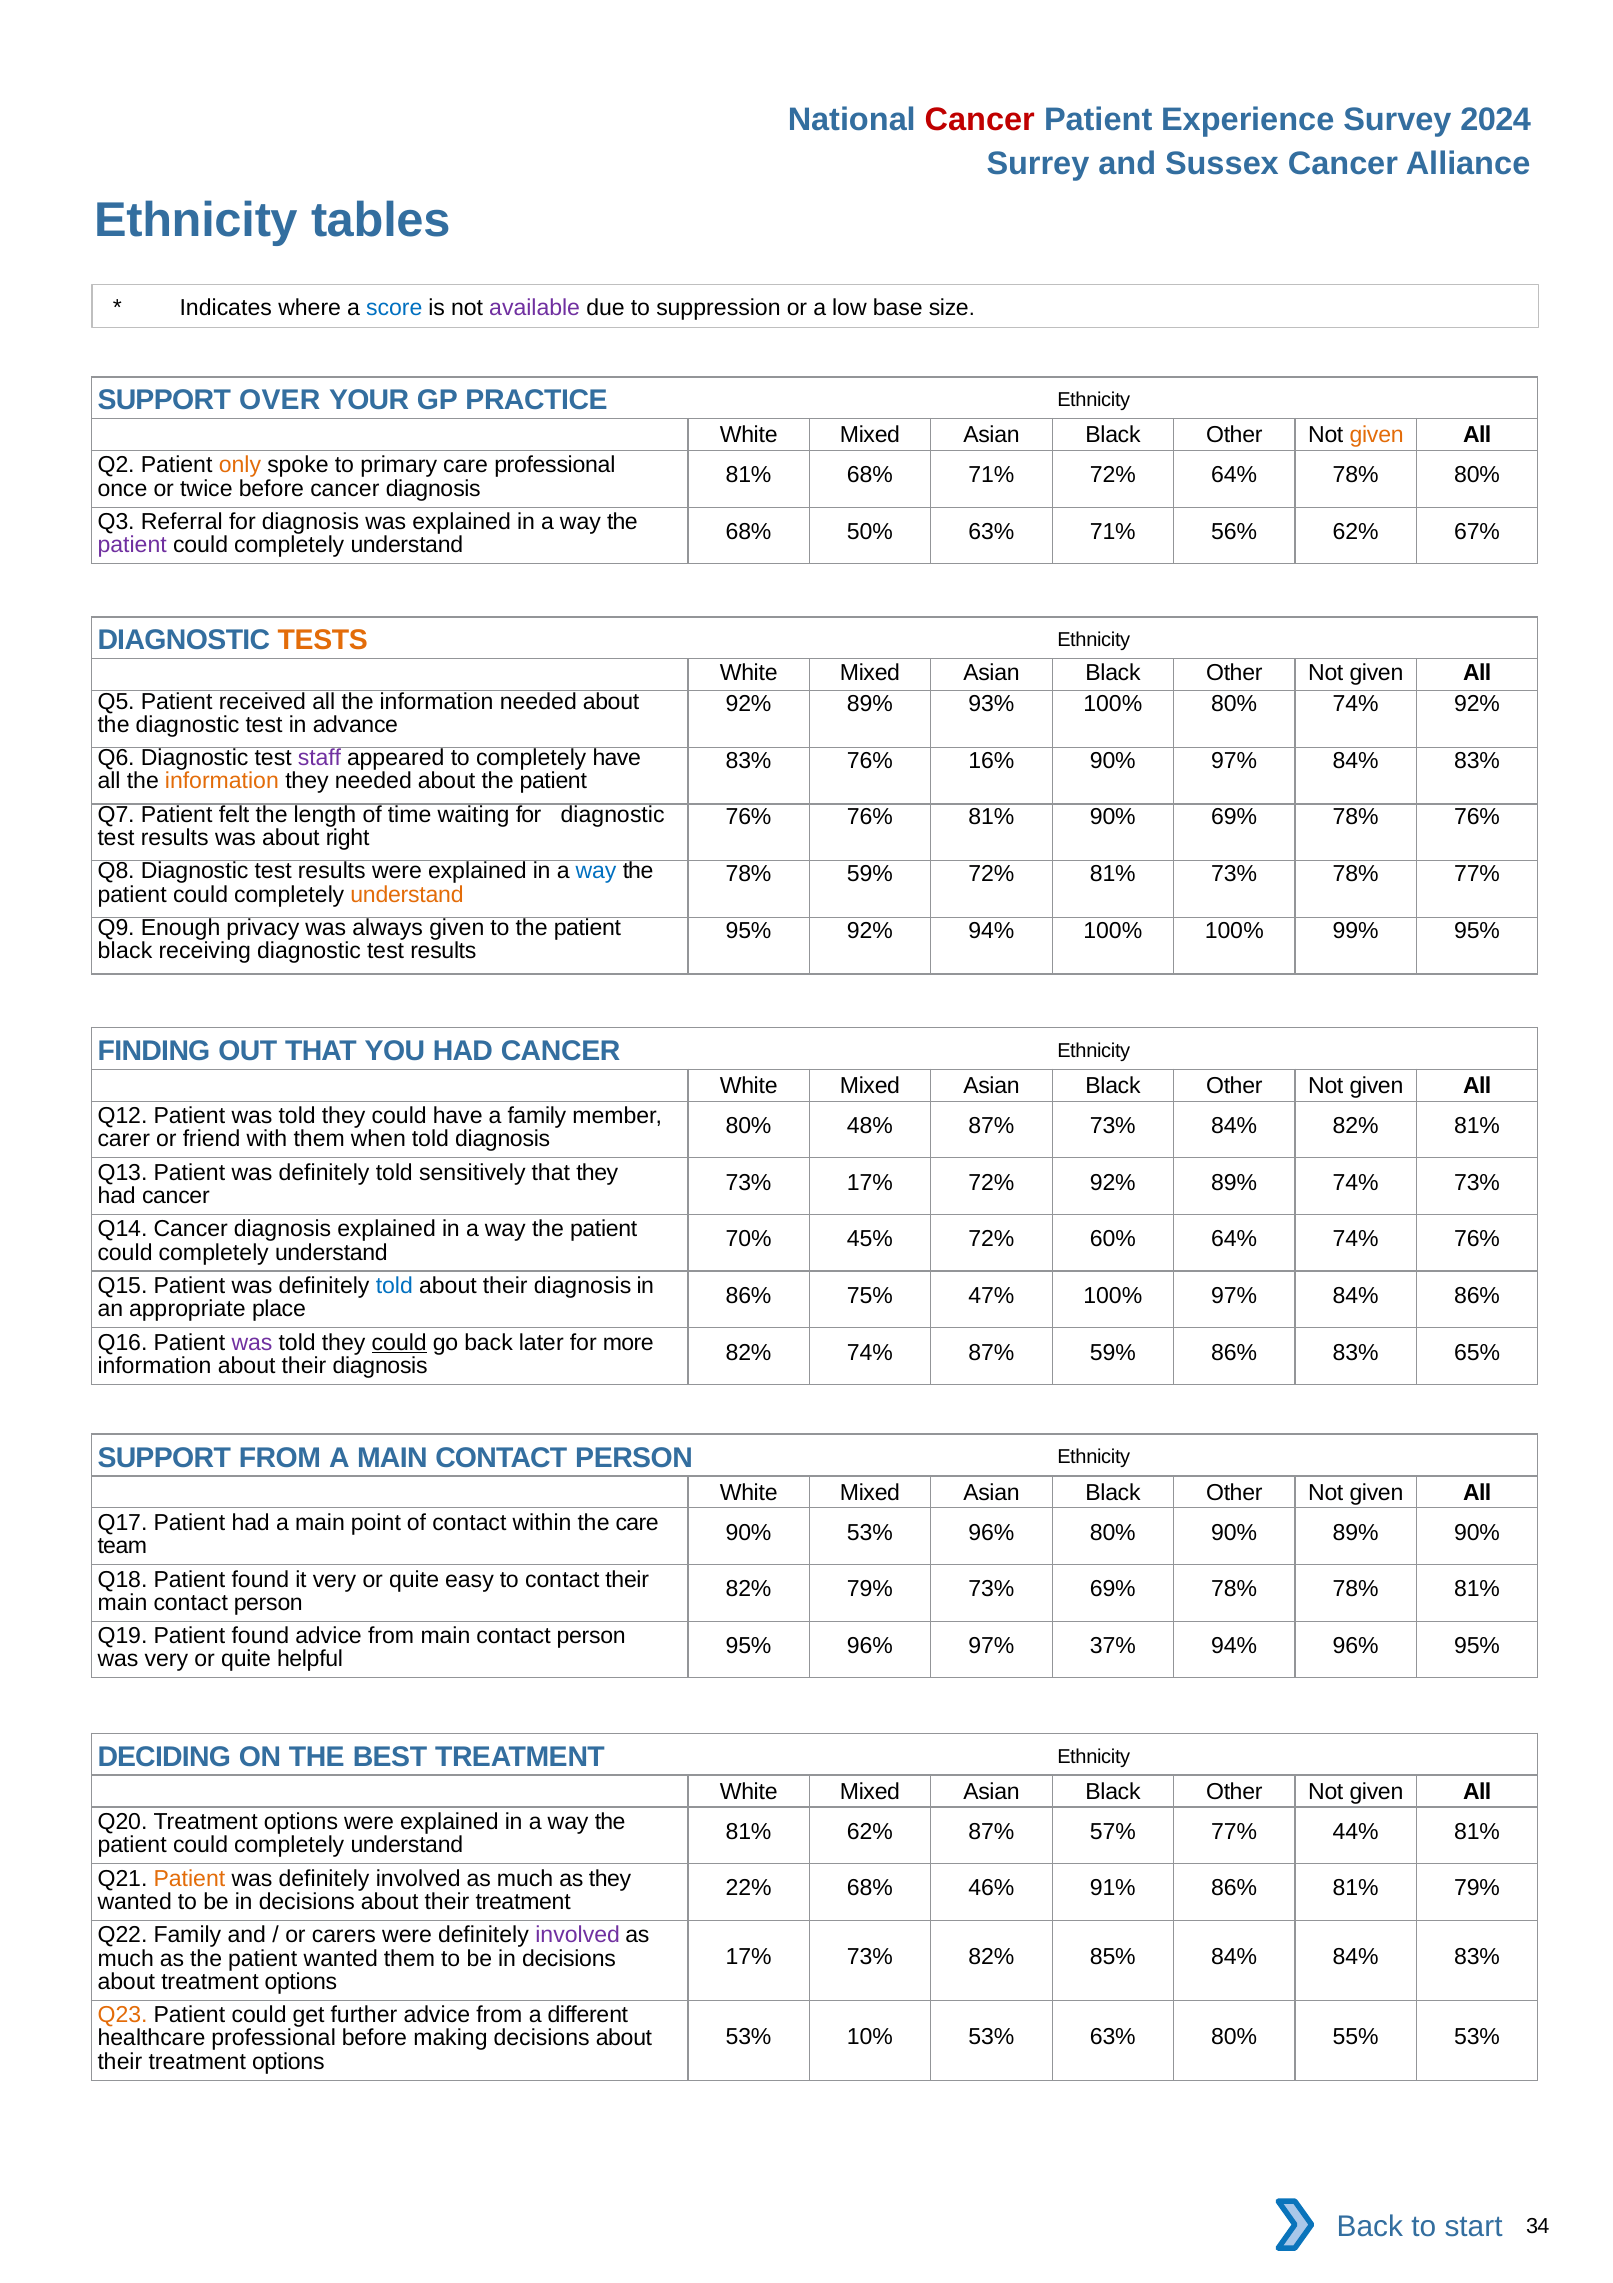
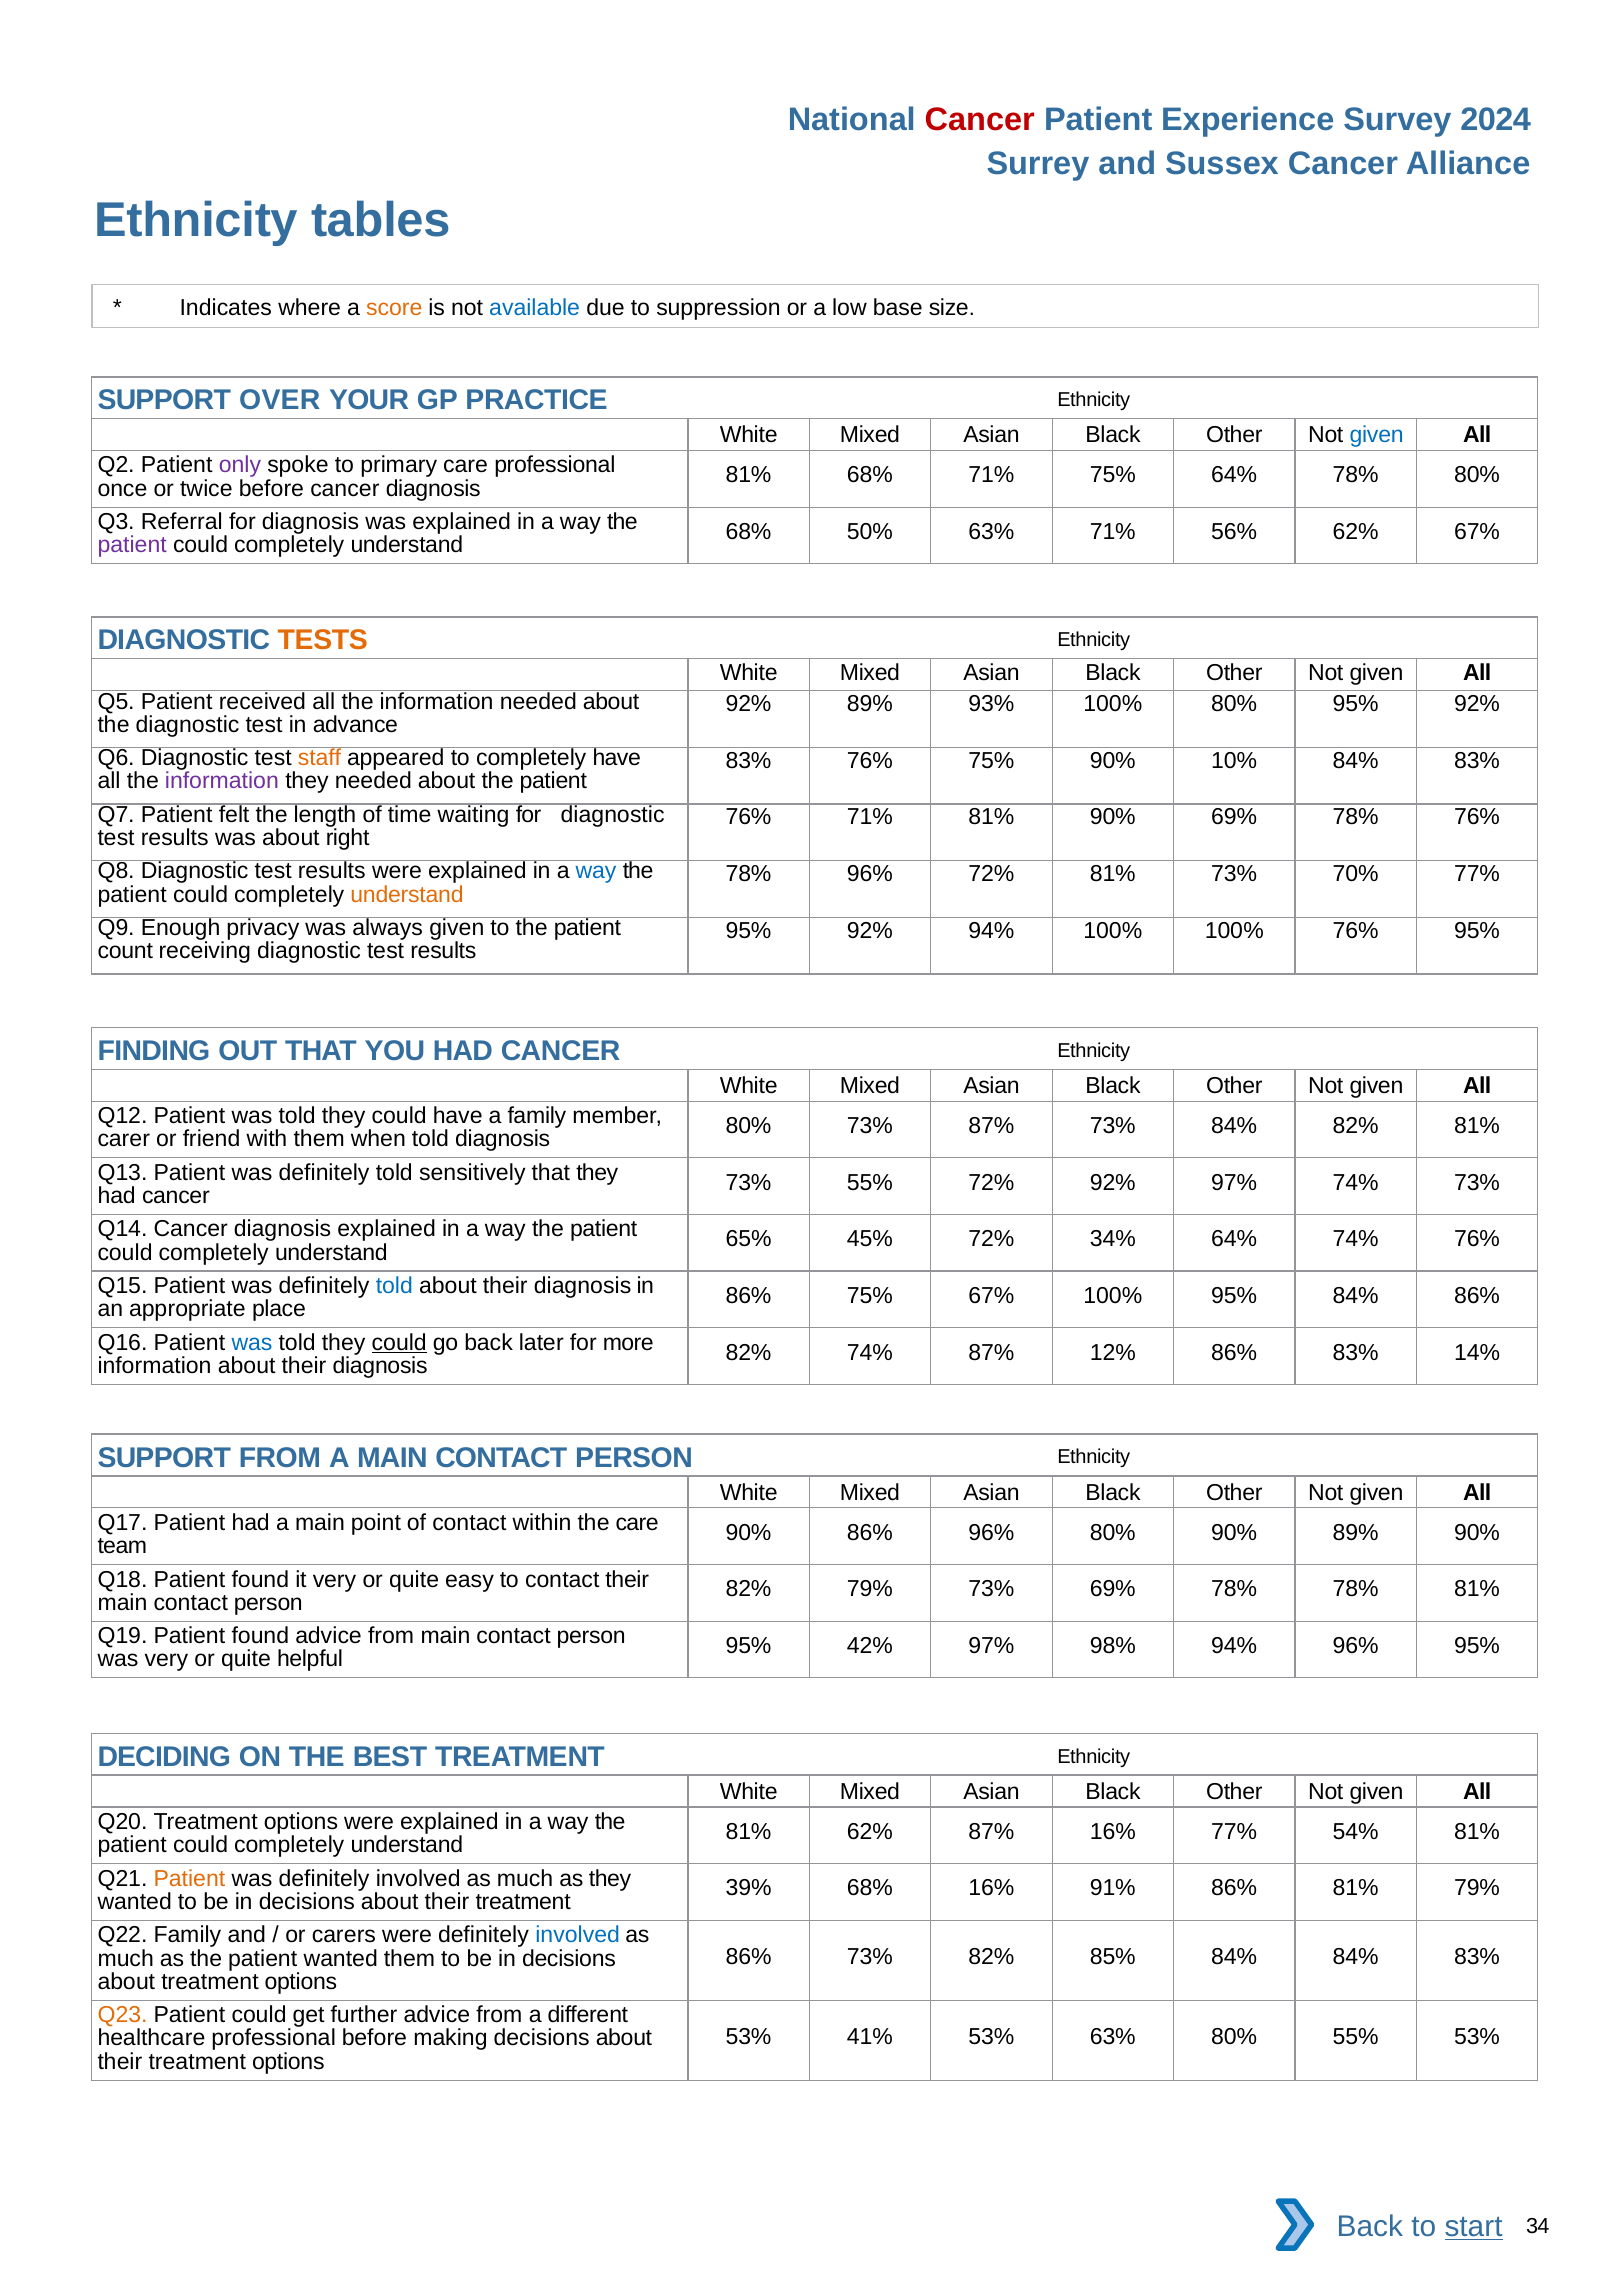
score colour: blue -> orange (394, 308)
available colour: purple -> blue (535, 308)
given colour: orange -> blue (1377, 435)
only colour: orange -> purple (240, 465)
71% 72%: 72% -> 75% (1113, 475)
80% 74%: 74% -> 95% (1356, 704)
staff colour: purple -> orange (320, 758)
76% 16%: 16% -> 75% (991, 760)
90% 97%: 97% -> 10% (1234, 760)
information colour: orange -> purple (222, 781)
76% 76%: 76% -> 71% (870, 817)
78% 59%: 59% -> 96% (870, 874)
73% 78%: 78% -> 70% (1356, 874)
100% 99%: 99% -> 76% (1356, 930)
black: black -> count (125, 951)
80% 48%: 48% -> 73% (870, 1126)
73% 17%: 17% -> 55% (870, 1182)
72% 92% 89%: 89% -> 97% (1234, 1182)
70%: 70% -> 65% (749, 1239)
60%: 60% -> 34% (1113, 1239)
75% 47%: 47% -> 67% (991, 1296)
100% 97%: 97% -> 95% (1234, 1296)
was colour: purple -> blue (252, 1342)
87% 59%: 59% -> 12% (1113, 1352)
65%: 65% -> 14% (1477, 1352)
90% 53%: 53% -> 86% (870, 1532)
95% 96%: 96% -> 42% (870, 1646)
37%: 37% -> 98% (1113, 1646)
87% 57%: 57% -> 16% (1113, 1831)
44%: 44% -> 54% (1356, 1831)
22%: 22% -> 39% (749, 1888)
68% 46%: 46% -> 16% (991, 1888)
involved colour: purple -> blue (578, 1935)
17%: 17% -> 86% (749, 1956)
10%: 10% -> 41% (870, 2036)
start underline: none -> present (1474, 2226)
